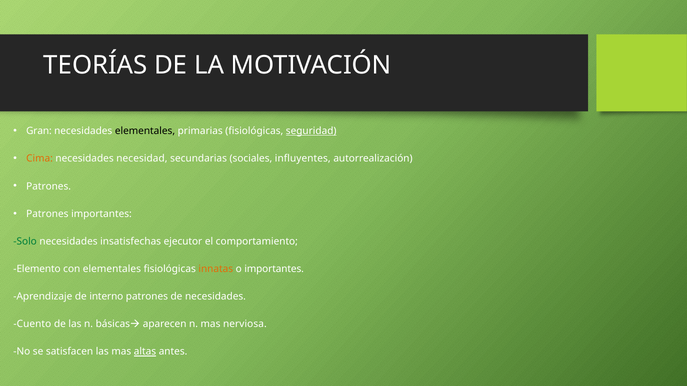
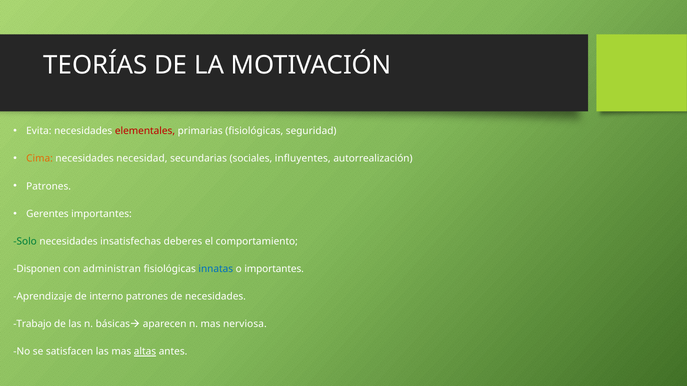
Gran: Gran -> Evita (39, 131)
elementales colour: black -> red (145, 131)
seguridad underline: present -> none (311, 131)
Patrones: Patrones -> Gerentes (47, 214)
ejecutor: ejecutor -> deberes (183, 242)
Elemento: Elemento -> Disponen (37, 269)
con elementales: elementales -> administran (112, 269)
innatas colour: orange -> blue (216, 269)
Cuento: Cuento -> Trabajo (32, 324)
